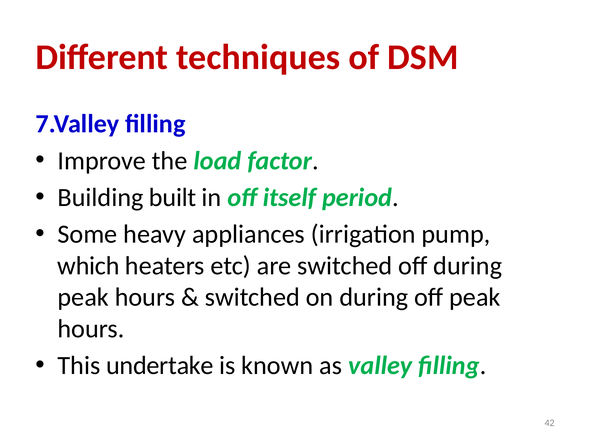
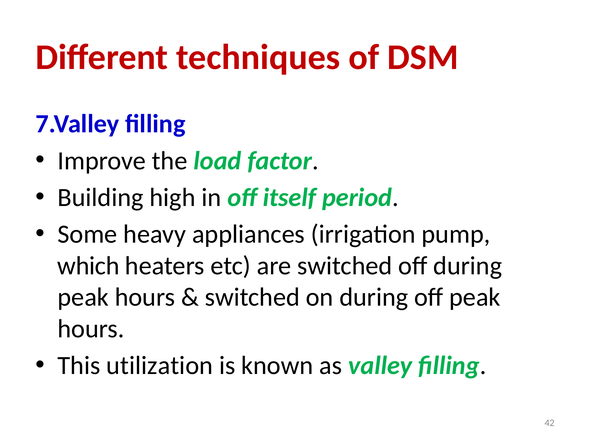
built: built -> high (172, 197)
undertake: undertake -> utilization (160, 365)
